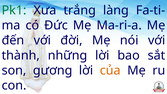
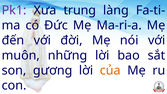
Pk1 colour: green -> purple (14, 10)
trắng: trắng -> trung (80, 10)
thành: thành -> muôn (21, 55)
